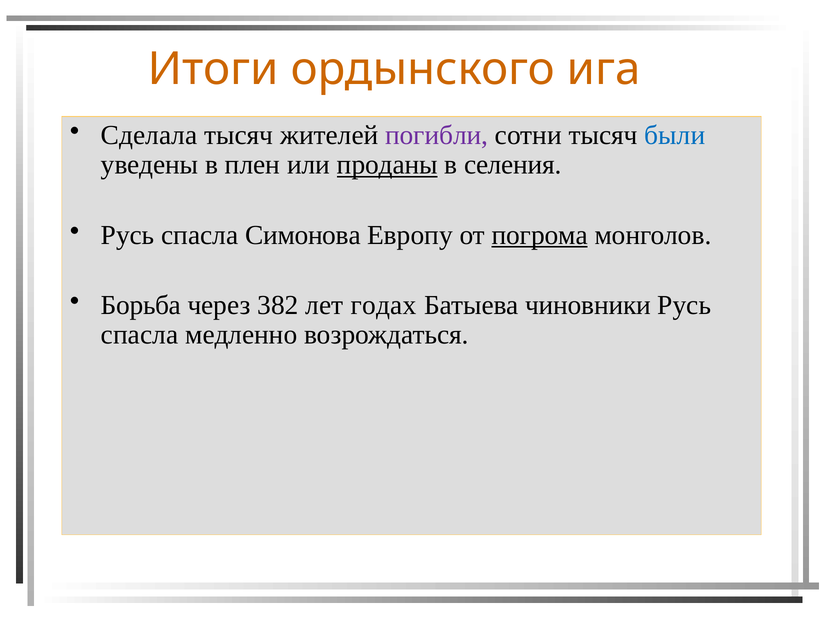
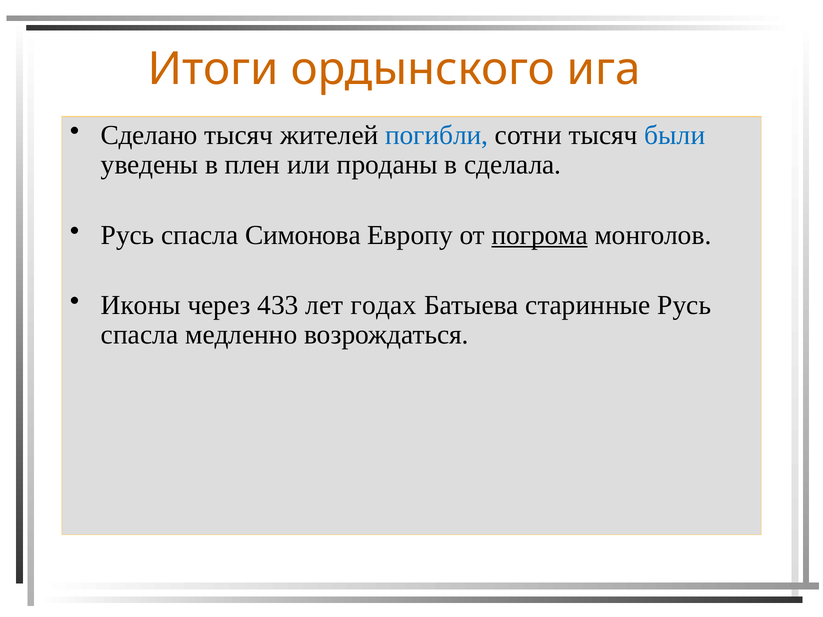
Сделала: Сделала -> Сделано (149, 135)
погибли colour: purple -> blue (437, 135)
проданы underline: present -> none (387, 165)
селения: селения -> сделала (513, 165)
Борьба: Борьба -> Иконы (141, 305)
382: 382 -> 433 (278, 305)
чиновники: чиновники -> старинные (588, 305)
